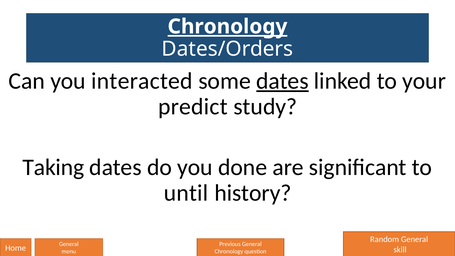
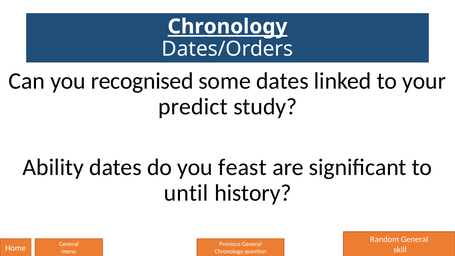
interacted: interacted -> recognised (142, 81)
dates underline: present -> none (282, 81)
Taking: Taking -> Ability (53, 167)
done: done -> feast (242, 167)
